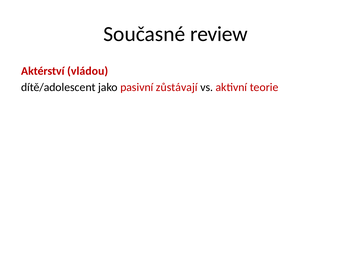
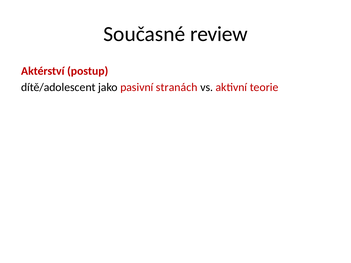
vládou: vládou -> postup (88, 71)
zůstávají: zůstávají -> stranách (177, 87)
